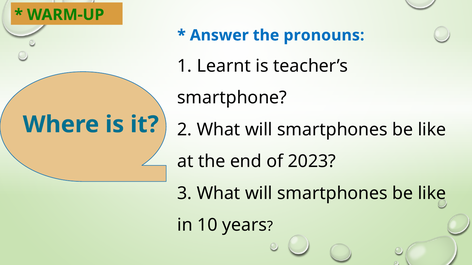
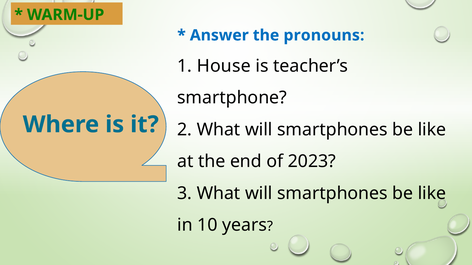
Learnt: Learnt -> House (224, 66)
